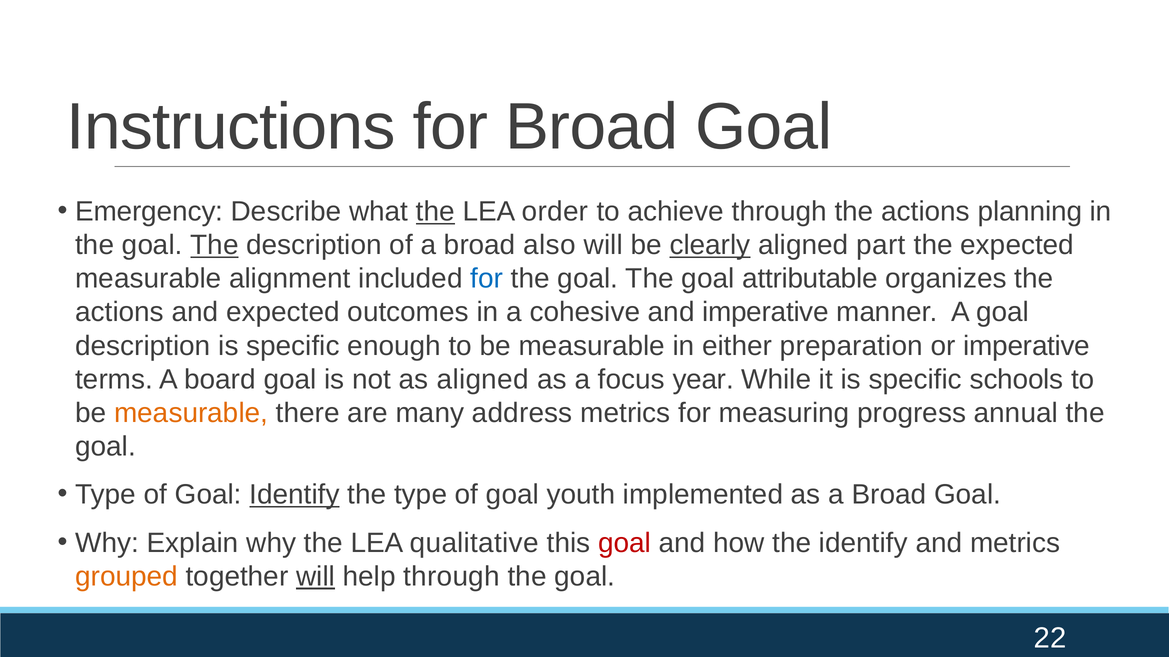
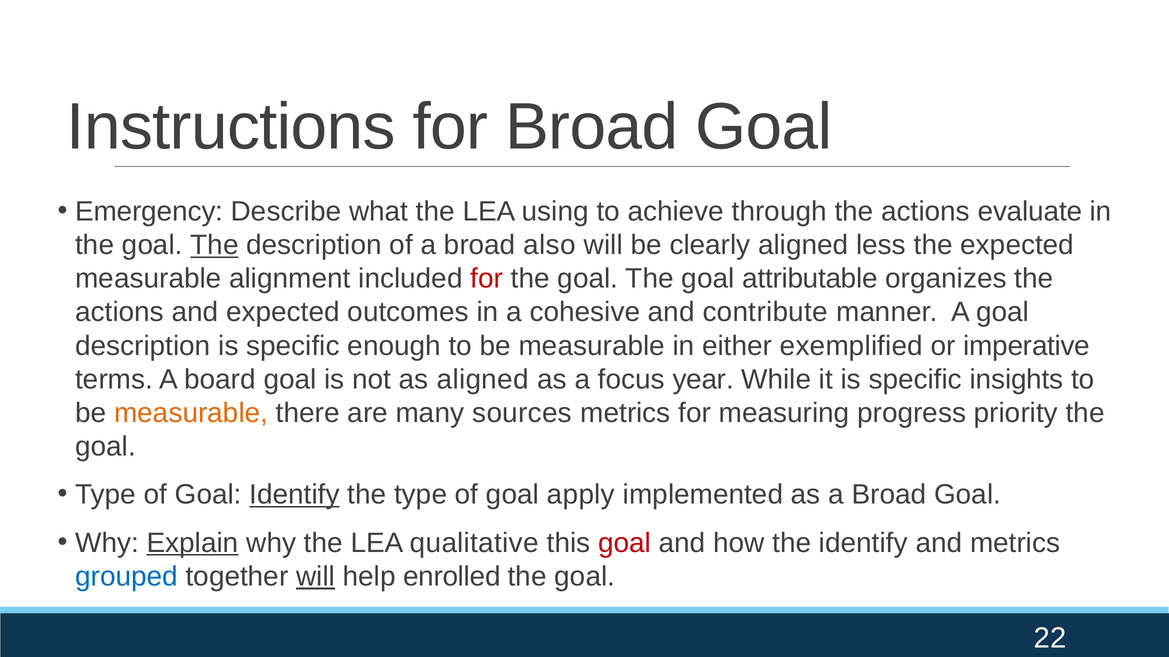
the underline: present -> none (435, 212)
order: order -> using (555, 212)
planning: planning -> evaluate (1030, 212)
clearly underline: present -> none (710, 245)
part: part -> less (881, 245)
for colour: blue -> red (487, 279)
and imperative: imperative -> contribute (765, 313)
preparation: preparation -> exemplified (851, 346)
schools: schools -> insights (1017, 380)
address: address -> sources (522, 413)
annual: annual -> priority (1016, 413)
youth: youth -> apply (581, 495)
Explain underline: none -> present (193, 543)
grouped colour: orange -> blue (127, 577)
help through: through -> enrolled (452, 577)
